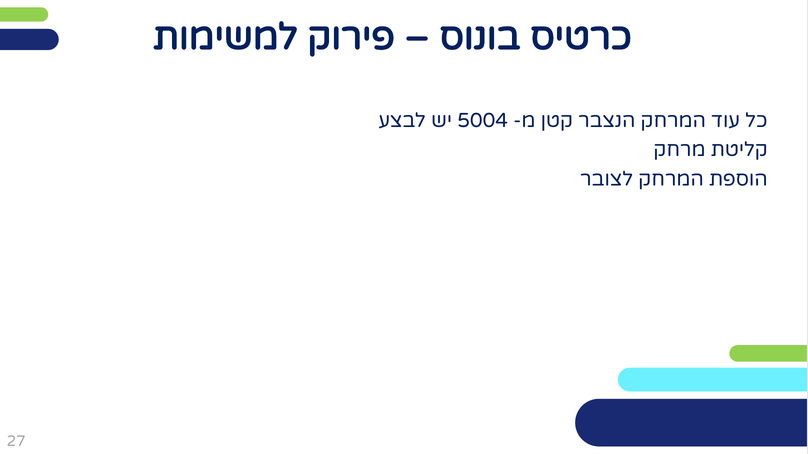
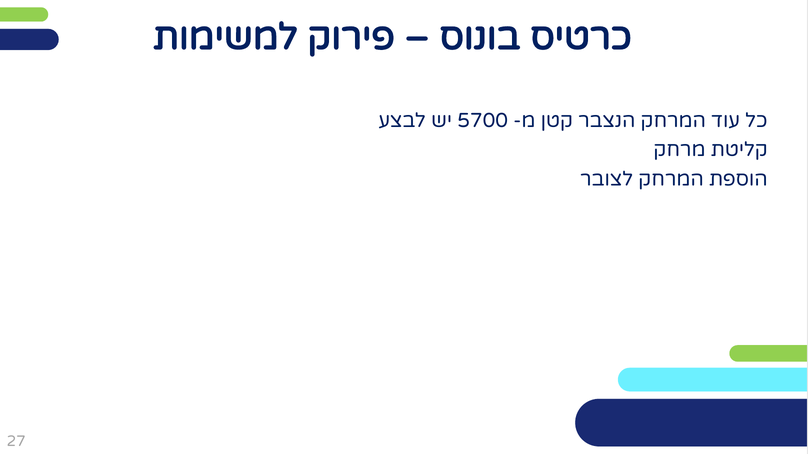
5004: 5004 -> 5700 (483, 120)
